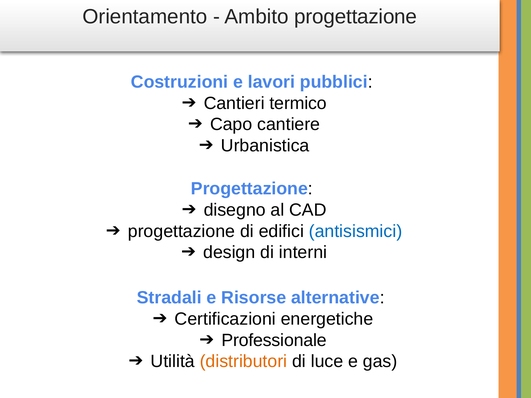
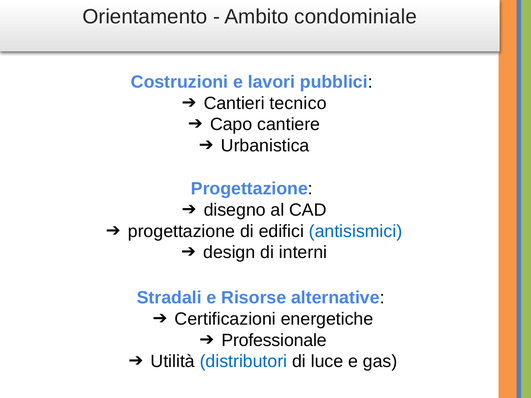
Ambito progettazione: progettazione -> condominiale (356, 17)
termico: termico -> tecnico (298, 103)
distributori colour: orange -> blue (243, 362)
